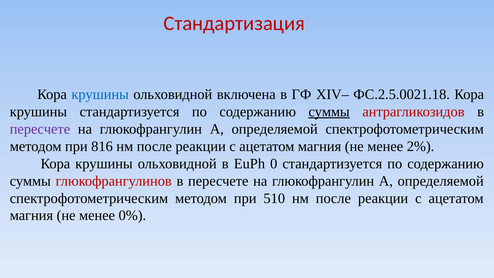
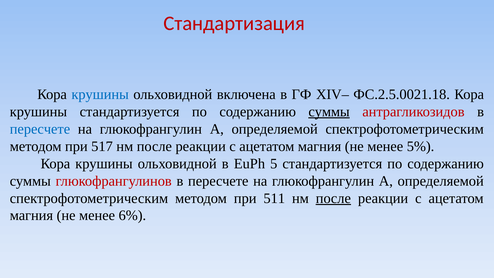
пересчете colour: purple -> blue (40, 129)
816: 816 -> 517 (102, 146)
2%: 2% -> 5% (421, 146)
0: 0 -> 5 (274, 164)
510: 510 -> 511 (274, 198)
после underline: none -> present (333, 198)
0%: 0% -> 6% (132, 215)
